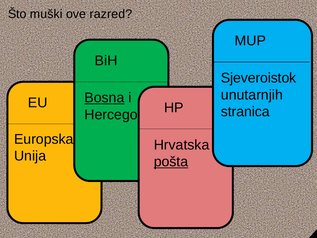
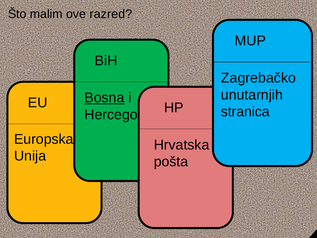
muški: muški -> malim (46, 14)
Sjeveroistok: Sjeveroistok -> Zagrebačko (259, 78)
pošta underline: present -> none (171, 162)
